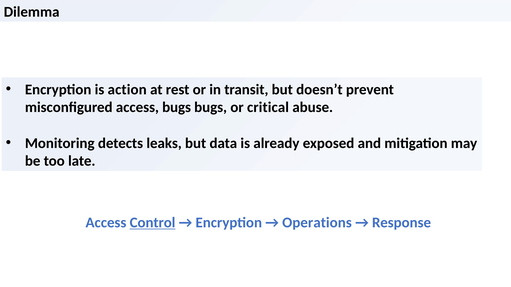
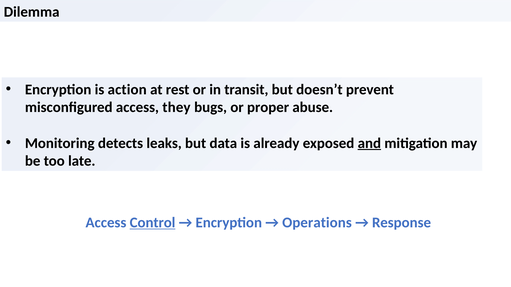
access bugs: bugs -> they (176, 108)
critical: critical -> proper (268, 108)
and underline: none -> present (369, 143)
